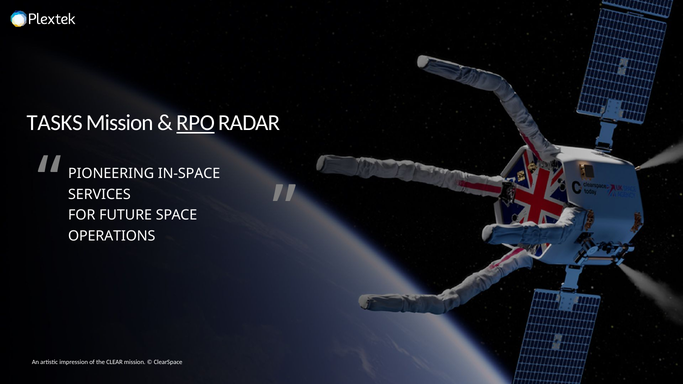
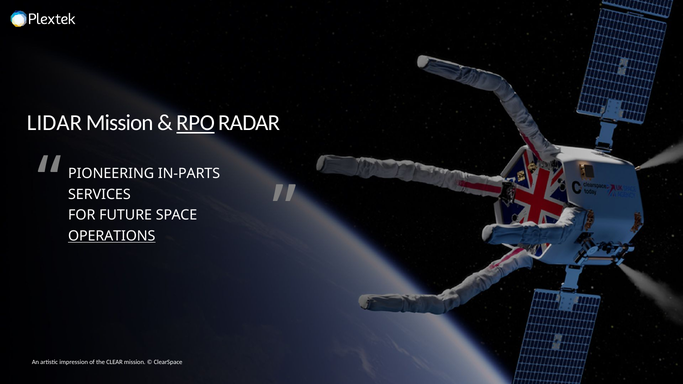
TASKS: TASKS -> LIDAR (54, 123)
IN-SPACE: IN-SPACE -> IN-PARTS (189, 174)
OPERATIONS underline: none -> present (112, 236)
